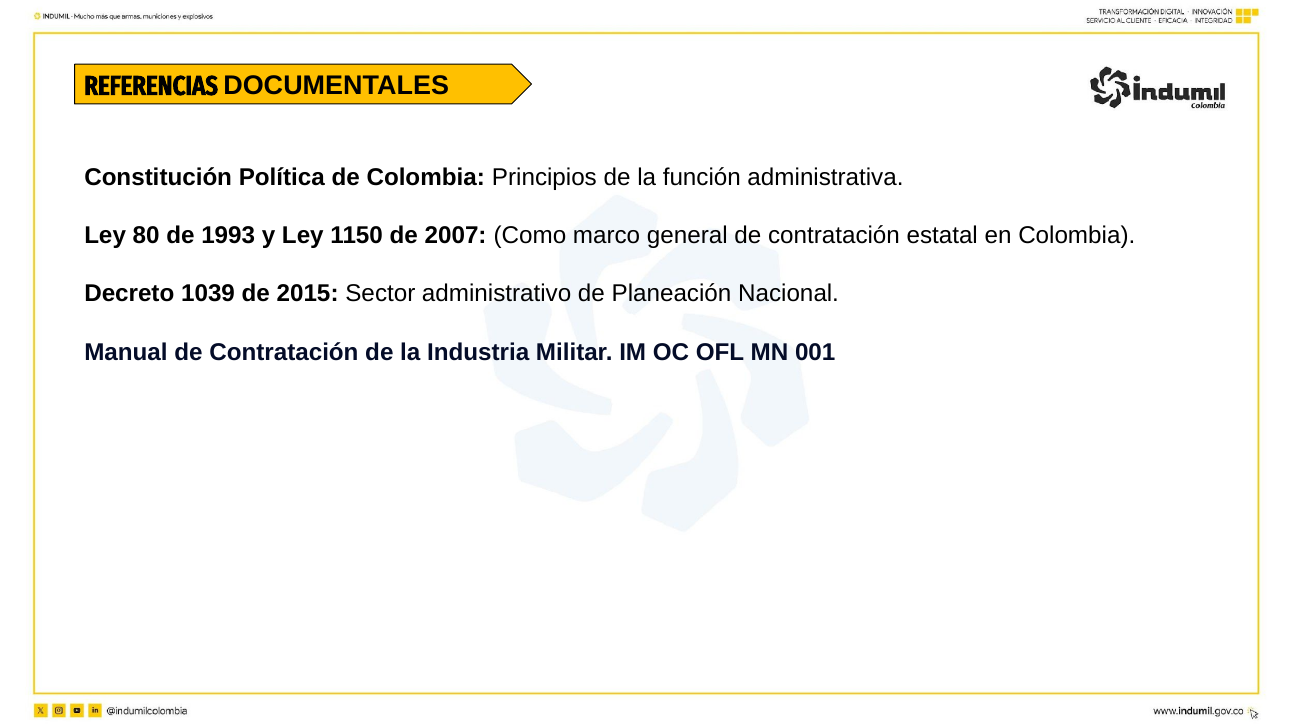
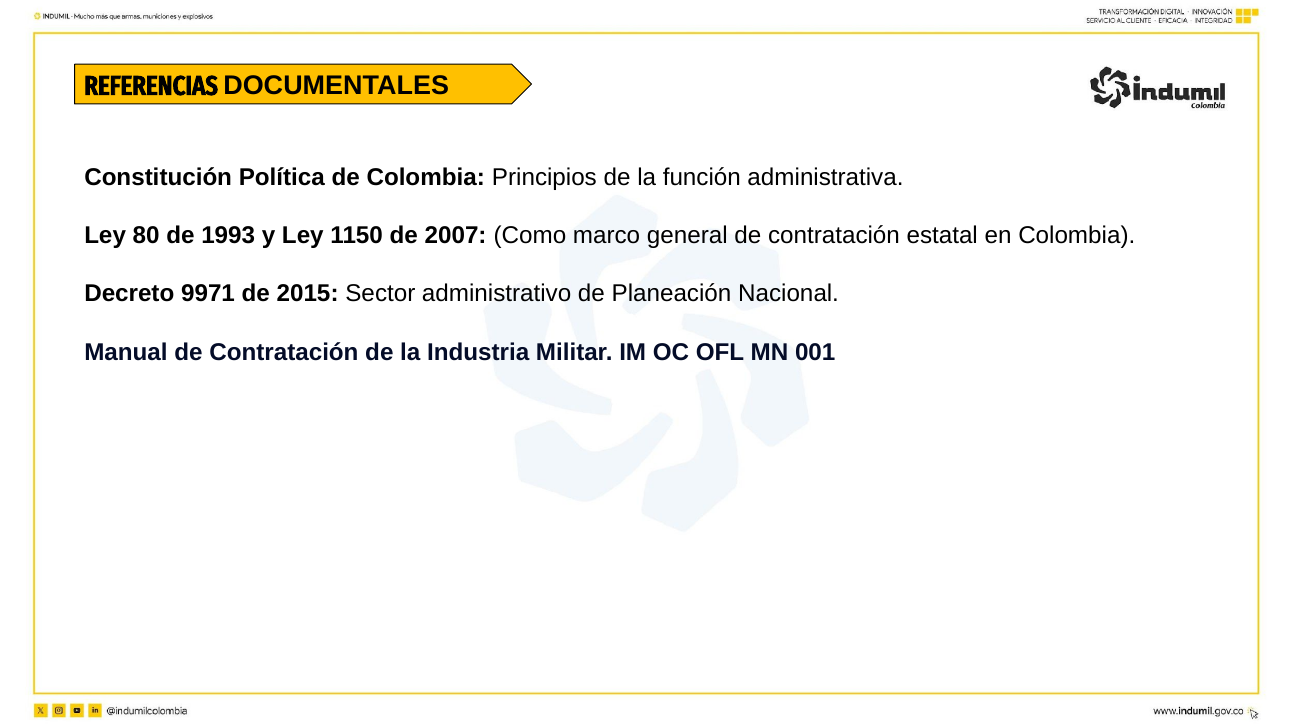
1039: 1039 -> 9971 (208, 294)
